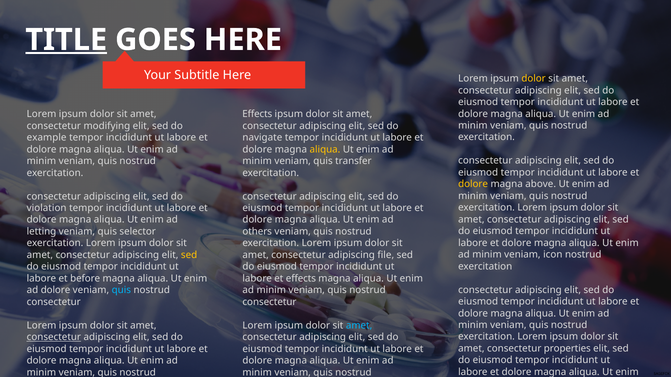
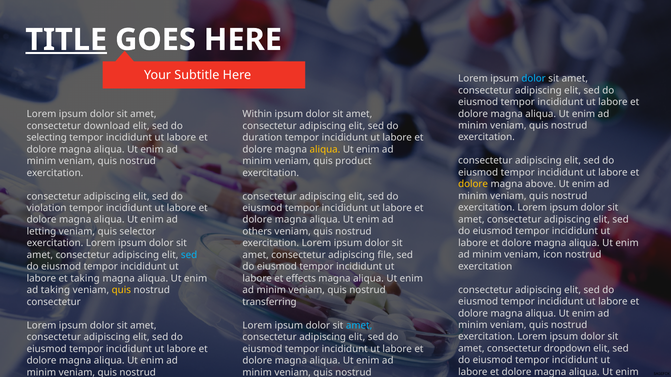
dolor colour: yellow -> light blue (534, 79)
Effects: Effects -> Within (257, 114)
modifying: modifying -> download (107, 126)
example: example -> selecting (47, 138)
navigate: navigate -> duration (262, 138)
transfer: transfer -> product (353, 161)
sed colour: yellow -> light blue (189, 255)
et before: before -> taking (85, 279)
ad dolore: dolore -> taking (55, 290)
quis colour: light blue -> yellow (121, 290)
consectetur: consectetur -> transferring (269, 302)
consectetur underline: present -> none (54, 337)
properties: properties -> dropdown (567, 349)
